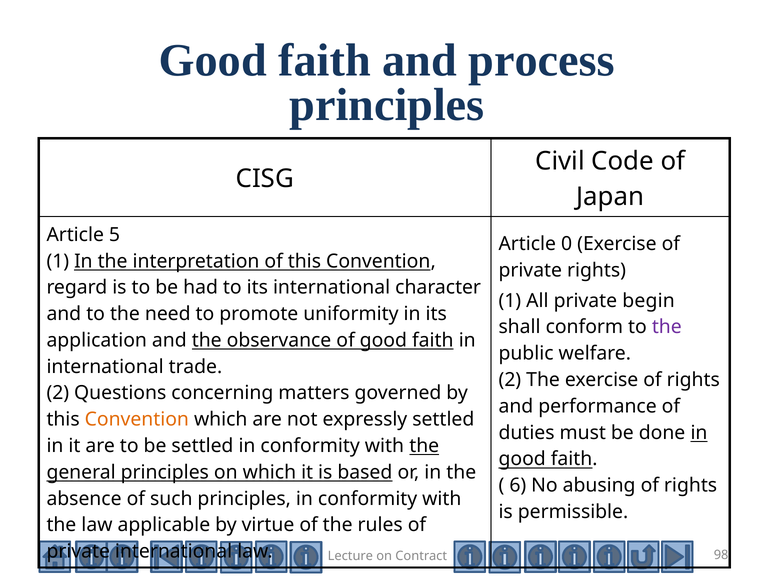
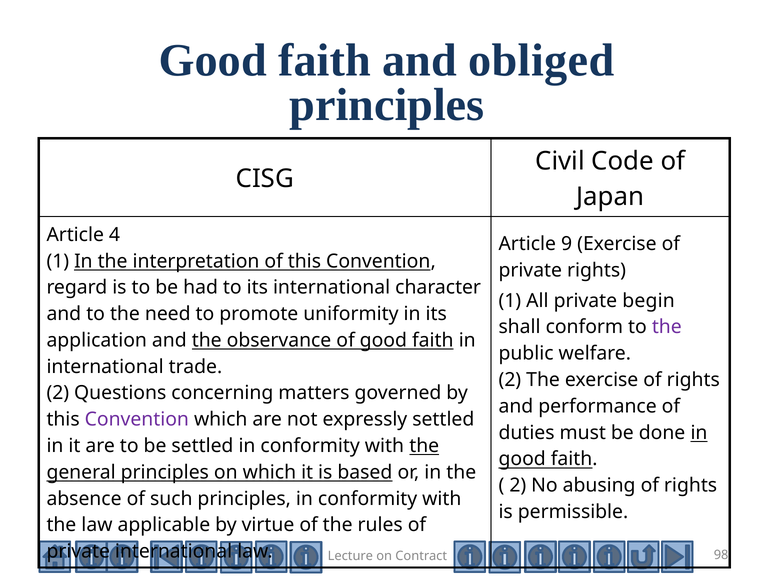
process: process -> obliged (541, 61)
5: 5 -> 4 (115, 234)
0: 0 -> 9 (567, 244)
Convention colour: orange -> purple (137, 419)
6: 6 -> 2 (518, 485)
